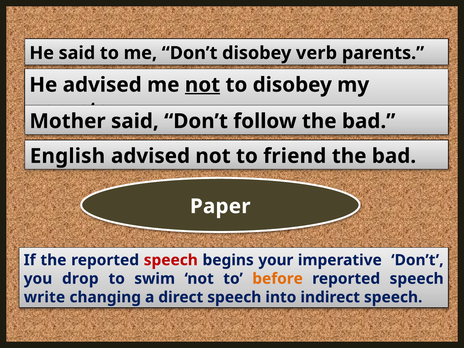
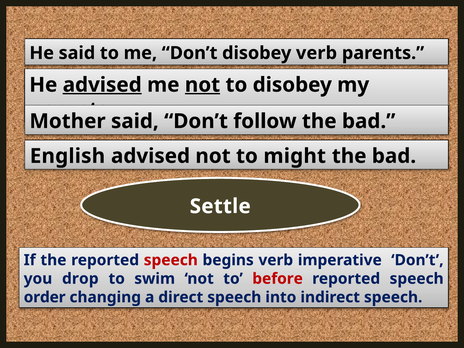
advised underline: none -> present (102, 85)
friend: friend -> might (295, 156)
Paper: Paper -> Settle (220, 206)
begins your: your -> verb (276, 260)
before colour: orange -> red (278, 279)
write: write -> order (45, 297)
